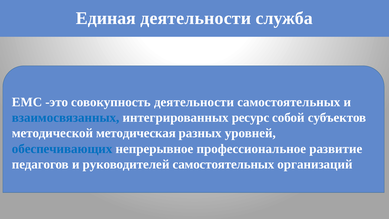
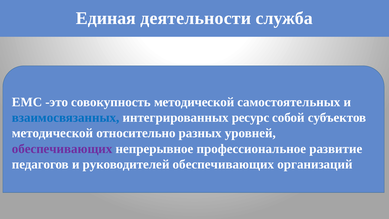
совокупность деятельности: деятельности -> методической (194, 102)
методическая: методическая -> относительно (136, 133)
обеспечивающих colour: blue -> purple (62, 149)
руководителей самостоятельных: самостоятельных -> обеспечивающих (223, 164)
